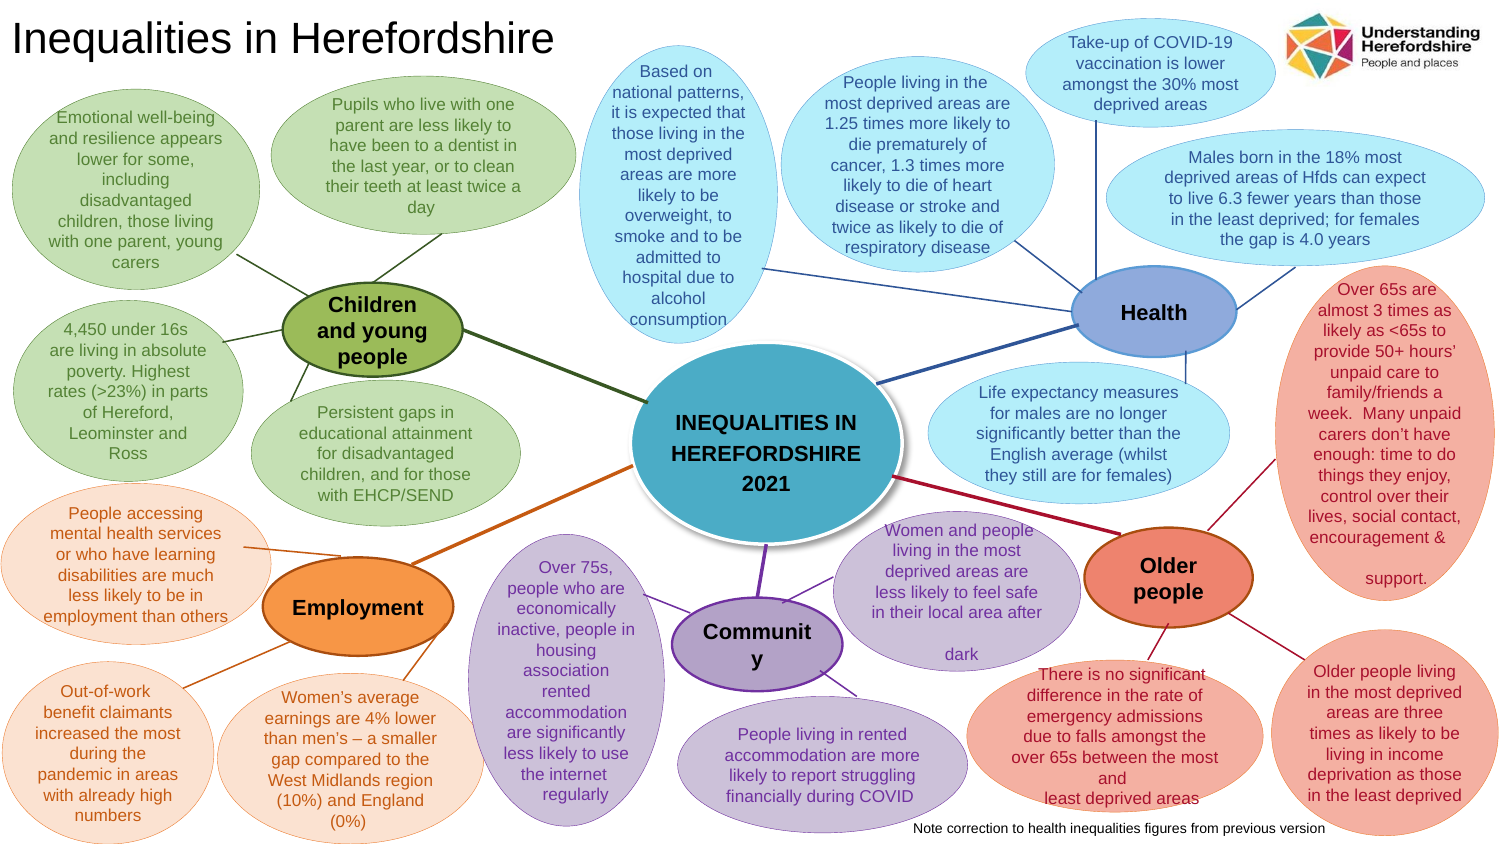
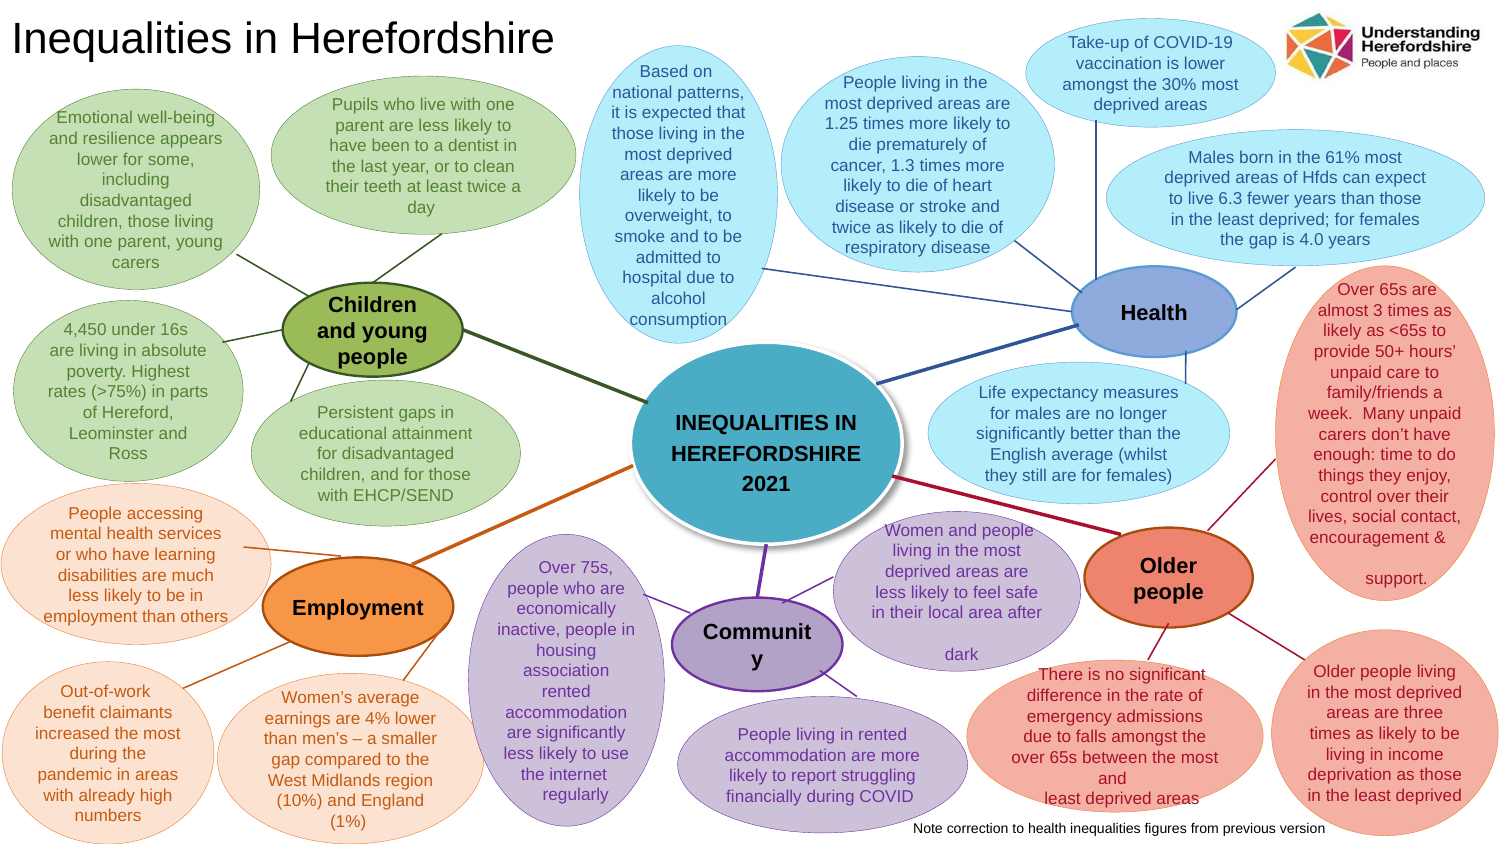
18%: 18% -> 61% (1343, 158)
>23%: >23% -> >75% (119, 392)
0%: 0% -> 1% (348, 822)
